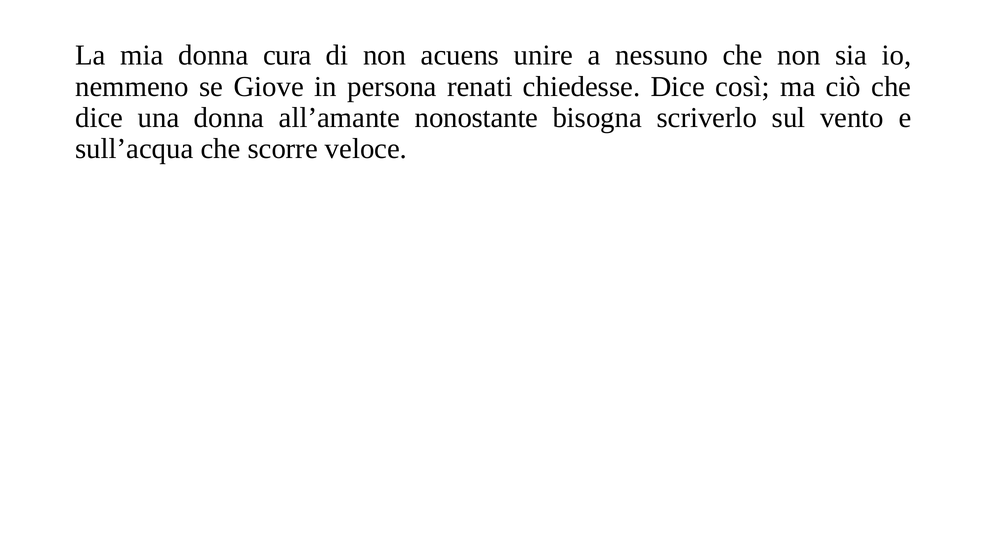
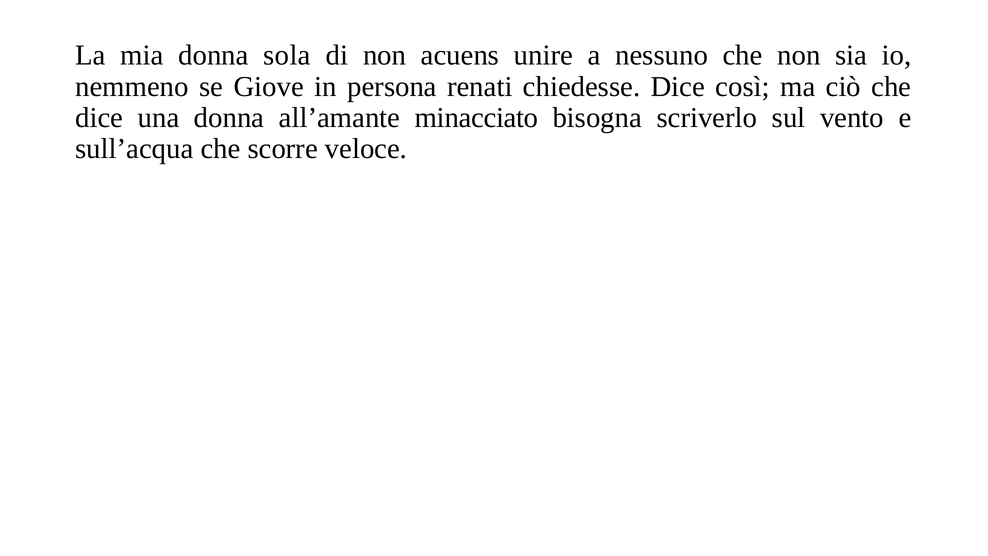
cura: cura -> sola (287, 55)
nonostante: nonostante -> minacciato (477, 118)
